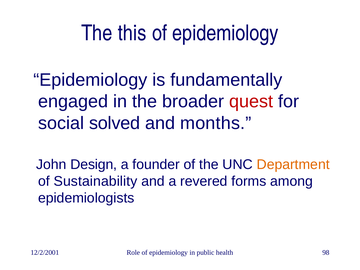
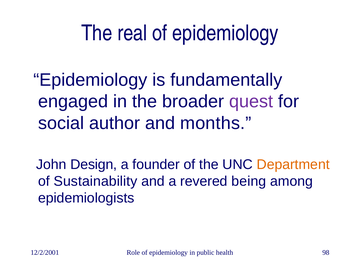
this: this -> real (132, 33)
quest colour: red -> purple (251, 101)
solved: solved -> author (115, 123)
forms: forms -> being (249, 181)
